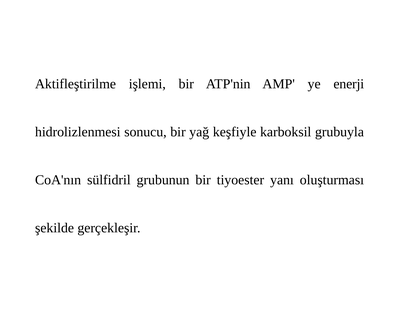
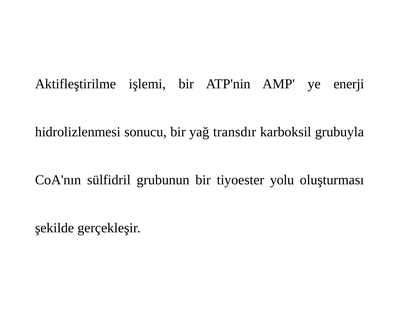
keşfiyle: keşfiyle -> transdır (235, 132)
yanı: yanı -> yolu (282, 180)
